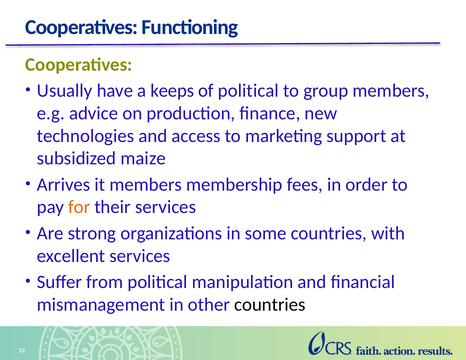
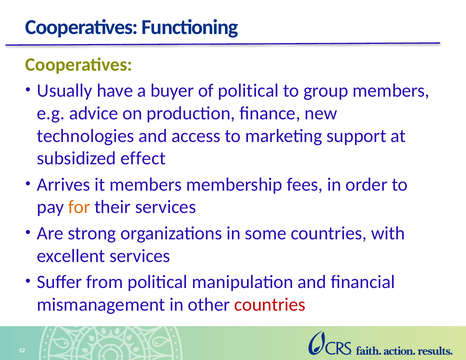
keeps: keeps -> buyer (172, 91)
maize: maize -> effect (143, 158)
countries colour: black -> red (270, 305)
